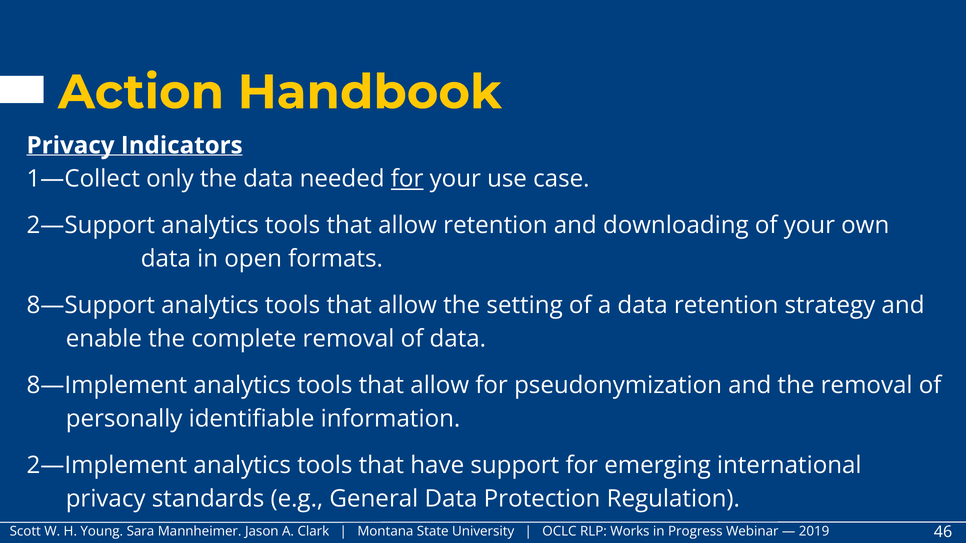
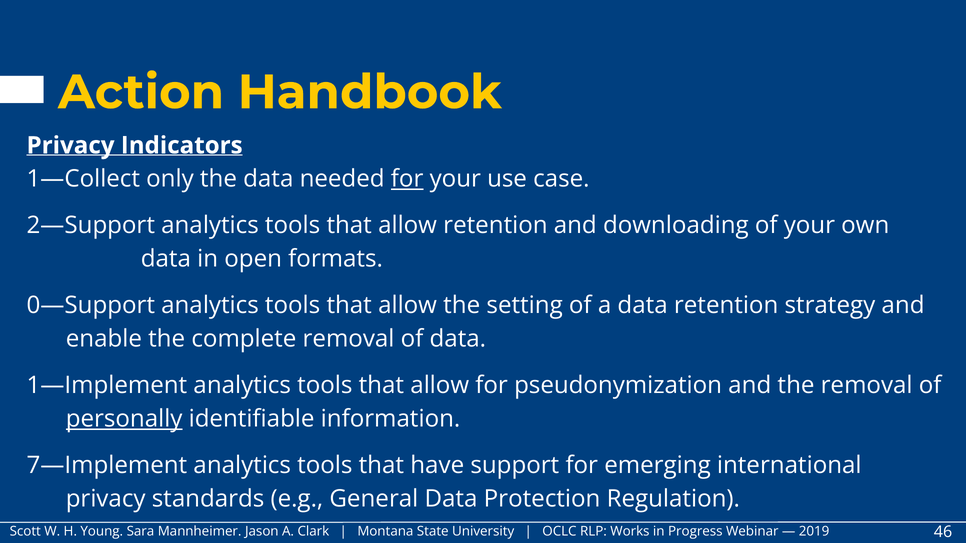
8—Support: 8—Support -> 0—Support (91, 306)
8—Implement: 8—Implement -> 1—Implement (107, 386)
personally underline: none -> present (124, 419)
2—Implement: 2—Implement -> 7—Implement (107, 466)
